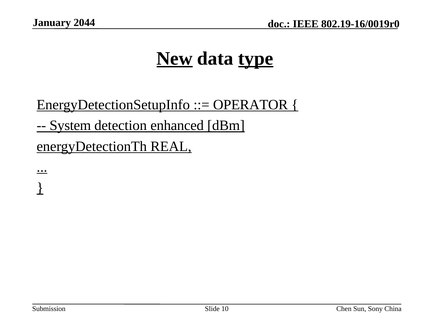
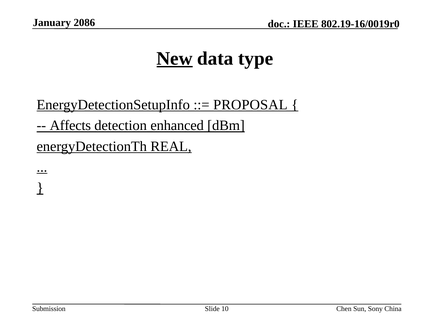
2044: 2044 -> 2086 (84, 23)
type underline: present -> none (256, 59)
OPERATOR: OPERATOR -> PROPOSAL (250, 105)
System: System -> Affects (70, 126)
